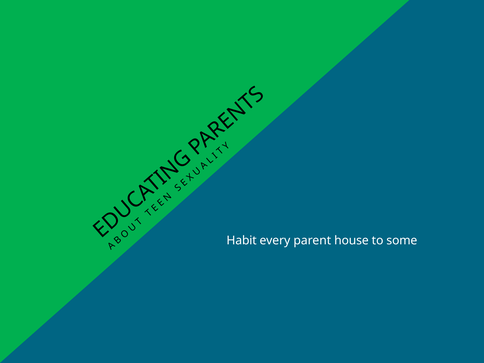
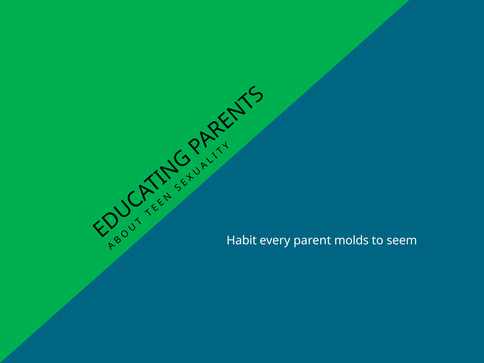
house: house -> molds (351, 240)
some: some -> seem (402, 240)
